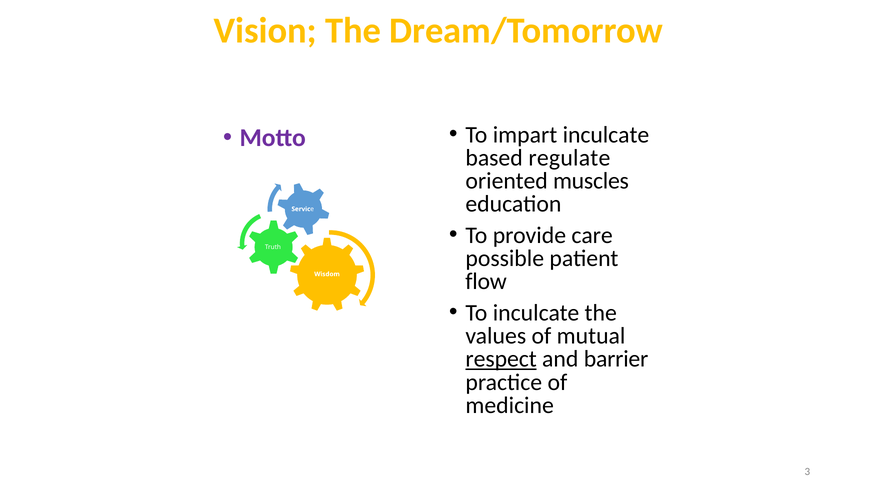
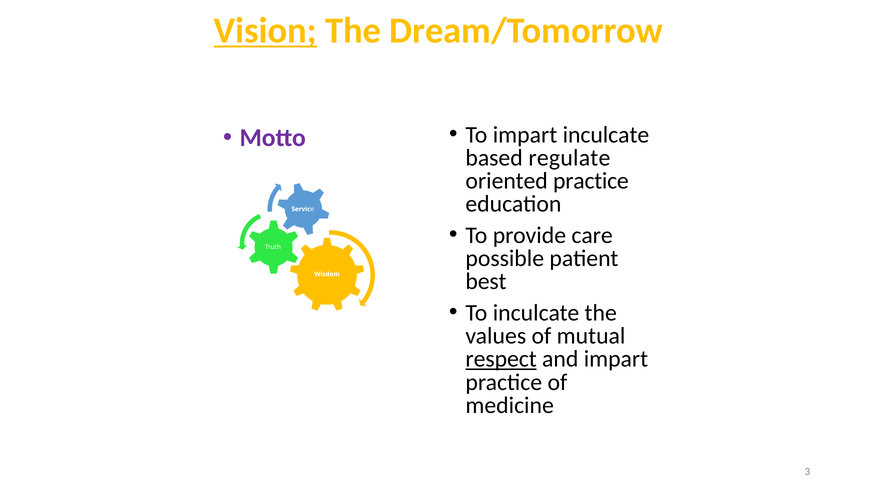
Vision underline: none -> present (265, 31)
oriented muscles: muscles -> practice (591, 181)
flow: flow -> best (486, 281)
and barrier: barrier -> impart (616, 359)
